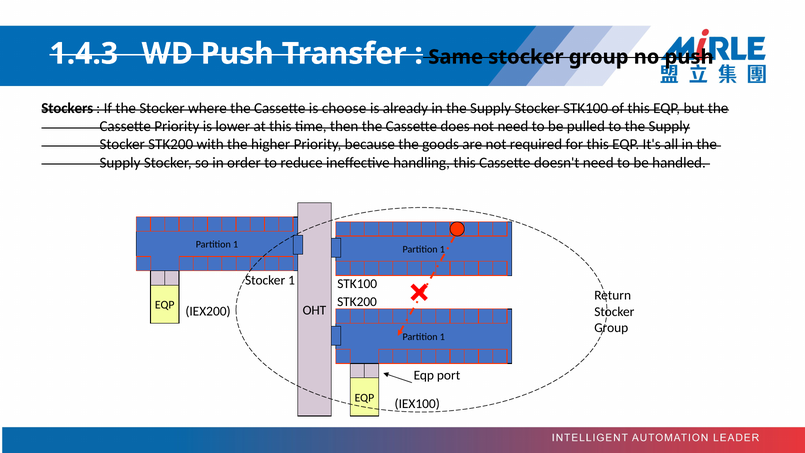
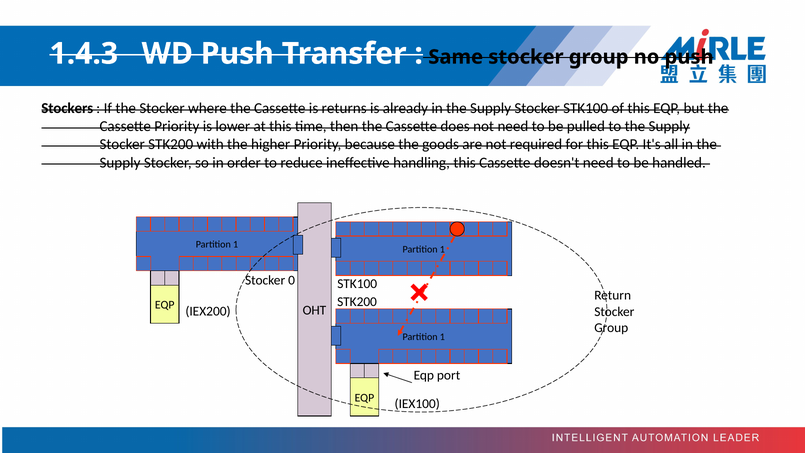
choose: choose -> returns (344, 108)
Stocker 1: 1 -> 0 (292, 280)
